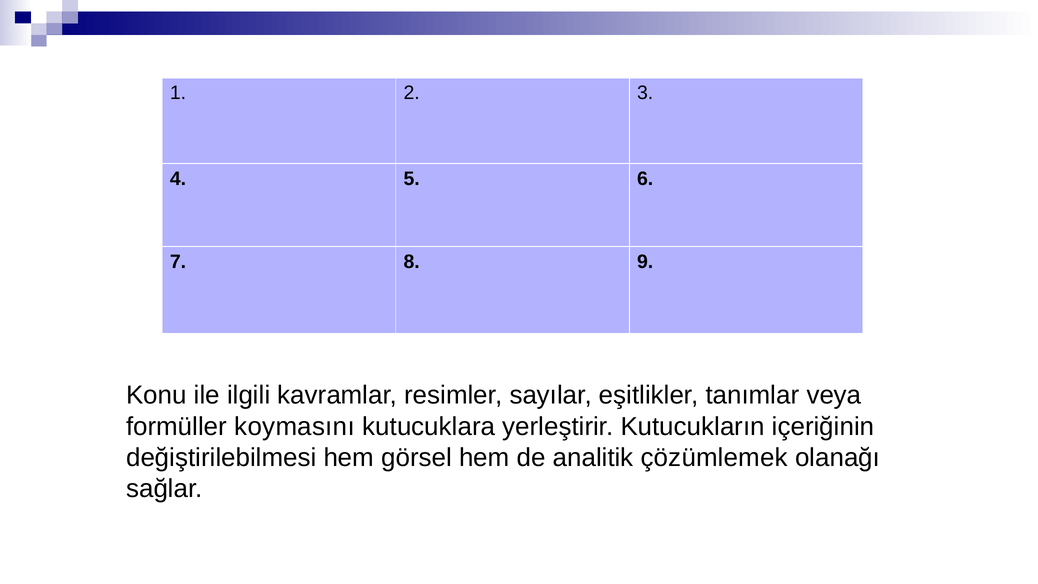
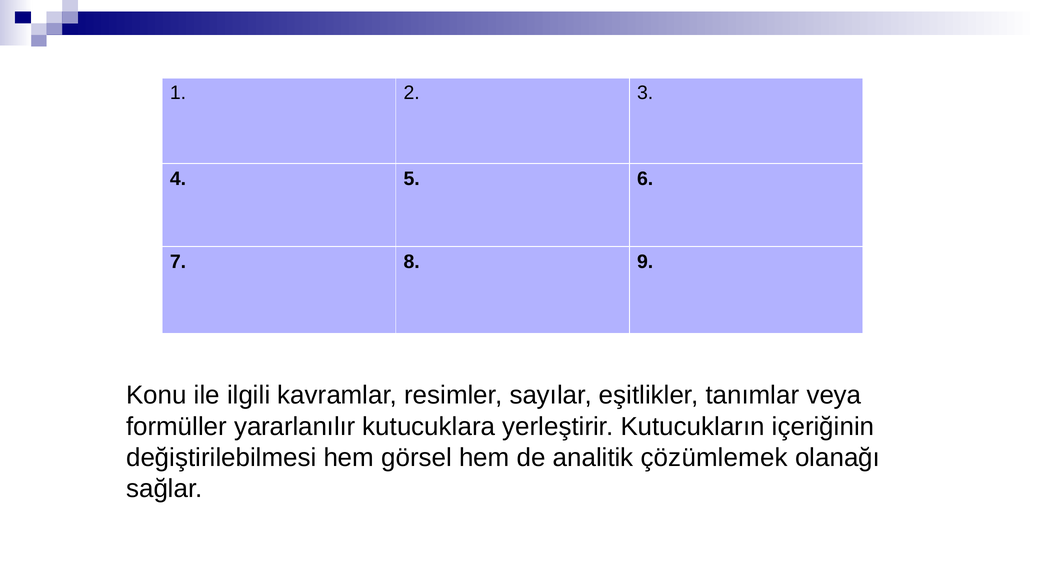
koymasını: koymasını -> yararlanılır (295, 426)
